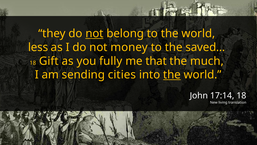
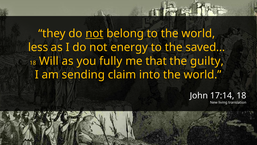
money: money -> energy (129, 47)
Gift: Gift -> Will (49, 61)
much: much -> guilty (207, 61)
cities: cities -> claim (122, 75)
the underline: present -> none (172, 75)
